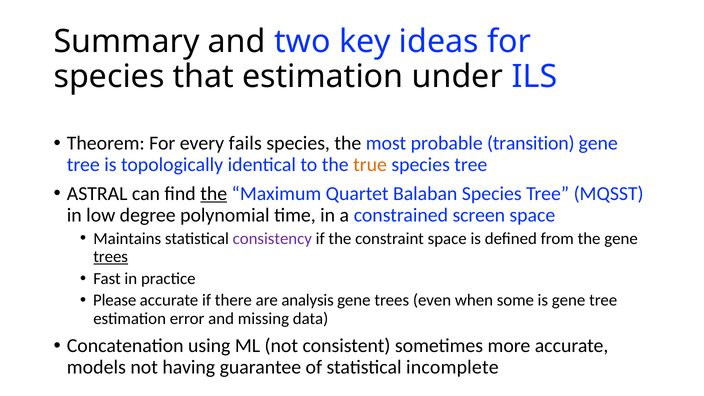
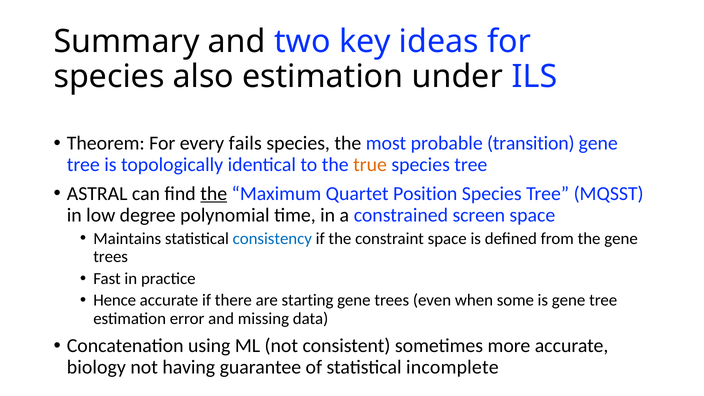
that: that -> also (203, 77)
Balaban: Balaban -> Position (425, 194)
consistency colour: purple -> blue (272, 238)
trees underline: present -> none (111, 257)
Please: Please -> Hence (115, 300)
analysis: analysis -> starting (308, 300)
models: models -> biology (96, 367)
